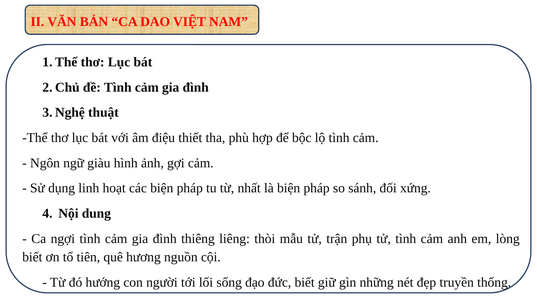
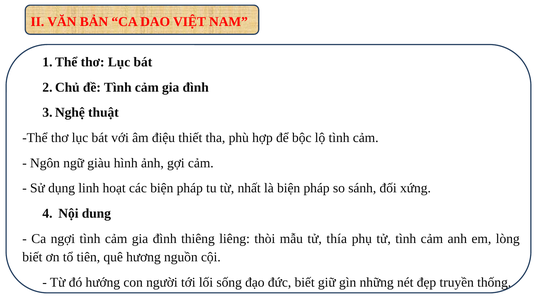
trận: trận -> thía (337, 239)
